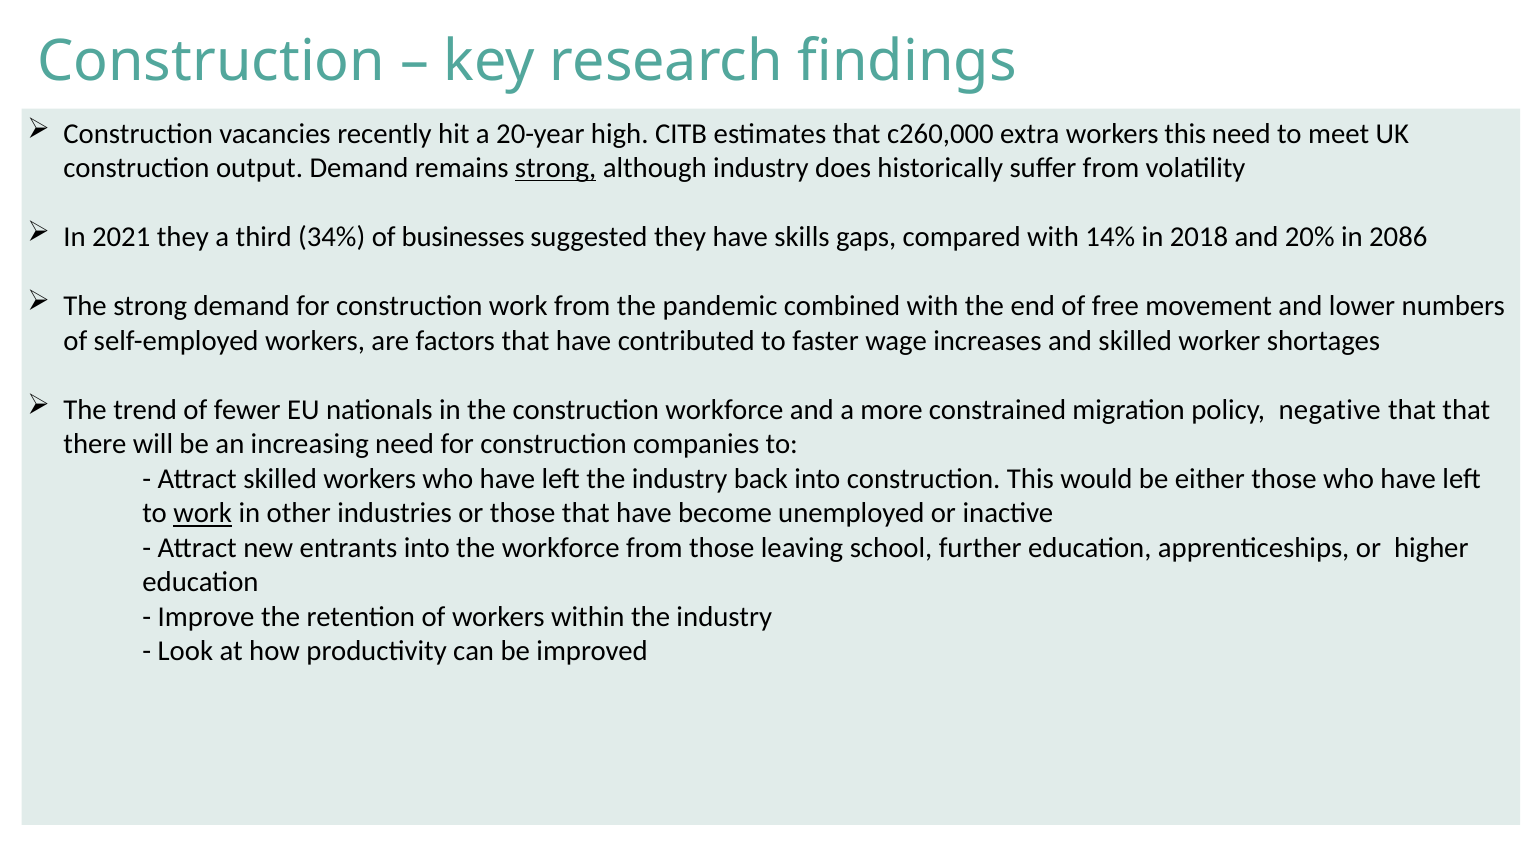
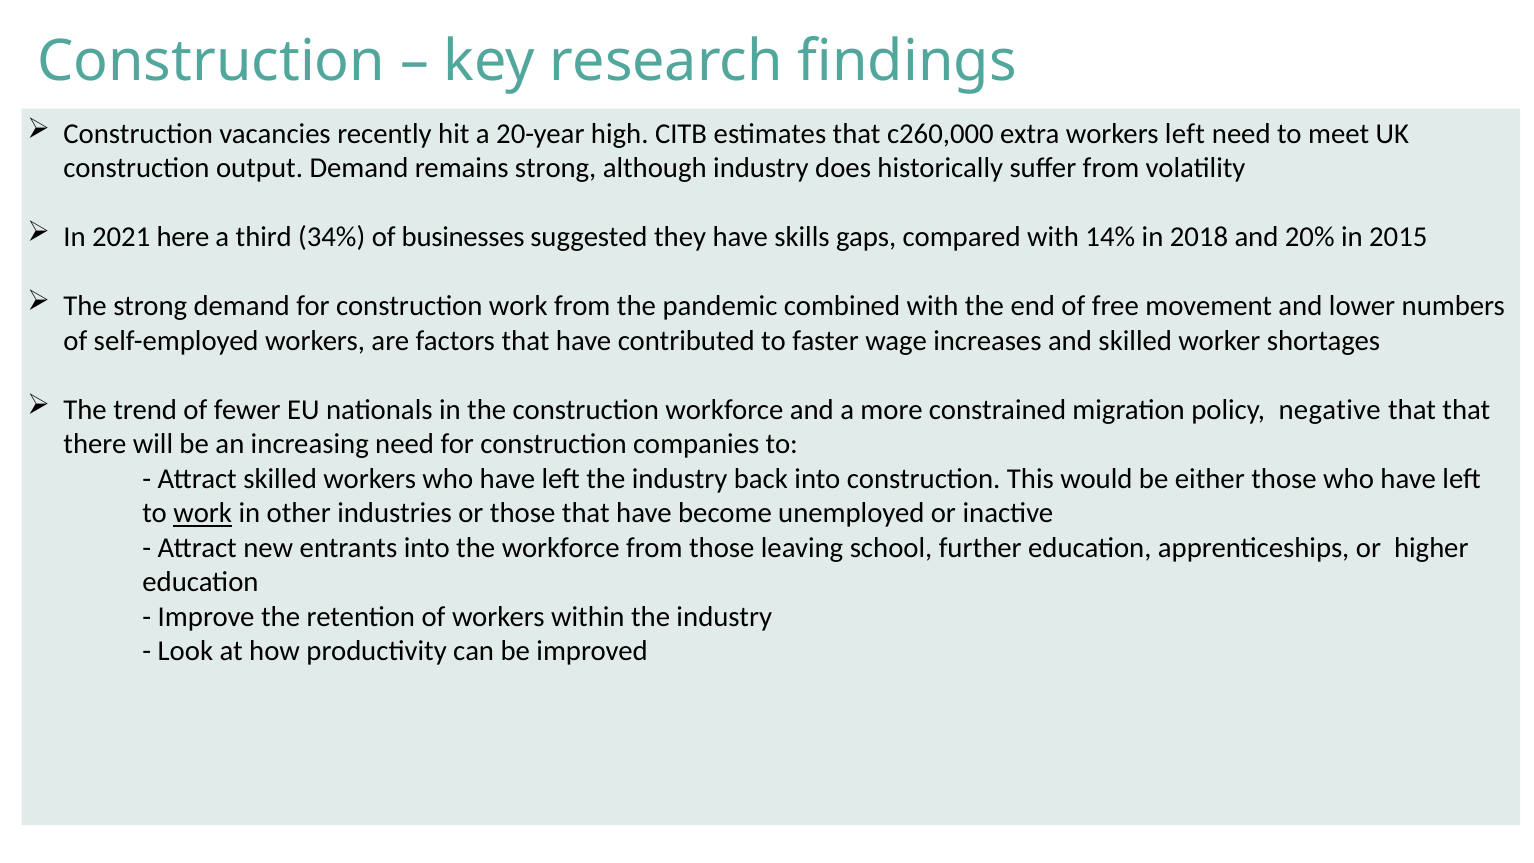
workers this: this -> left (1185, 134)
strong underline: present -> none (556, 168)
2021 they: they -> here (183, 237)
2086: 2086 -> 2015 (1398, 237)
